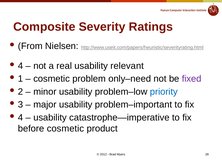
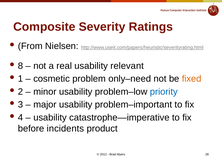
4: 4 -> 8 (21, 66)
fixed colour: purple -> orange (192, 79)
before cosmetic: cosmetic -> incidents (65, 129)
